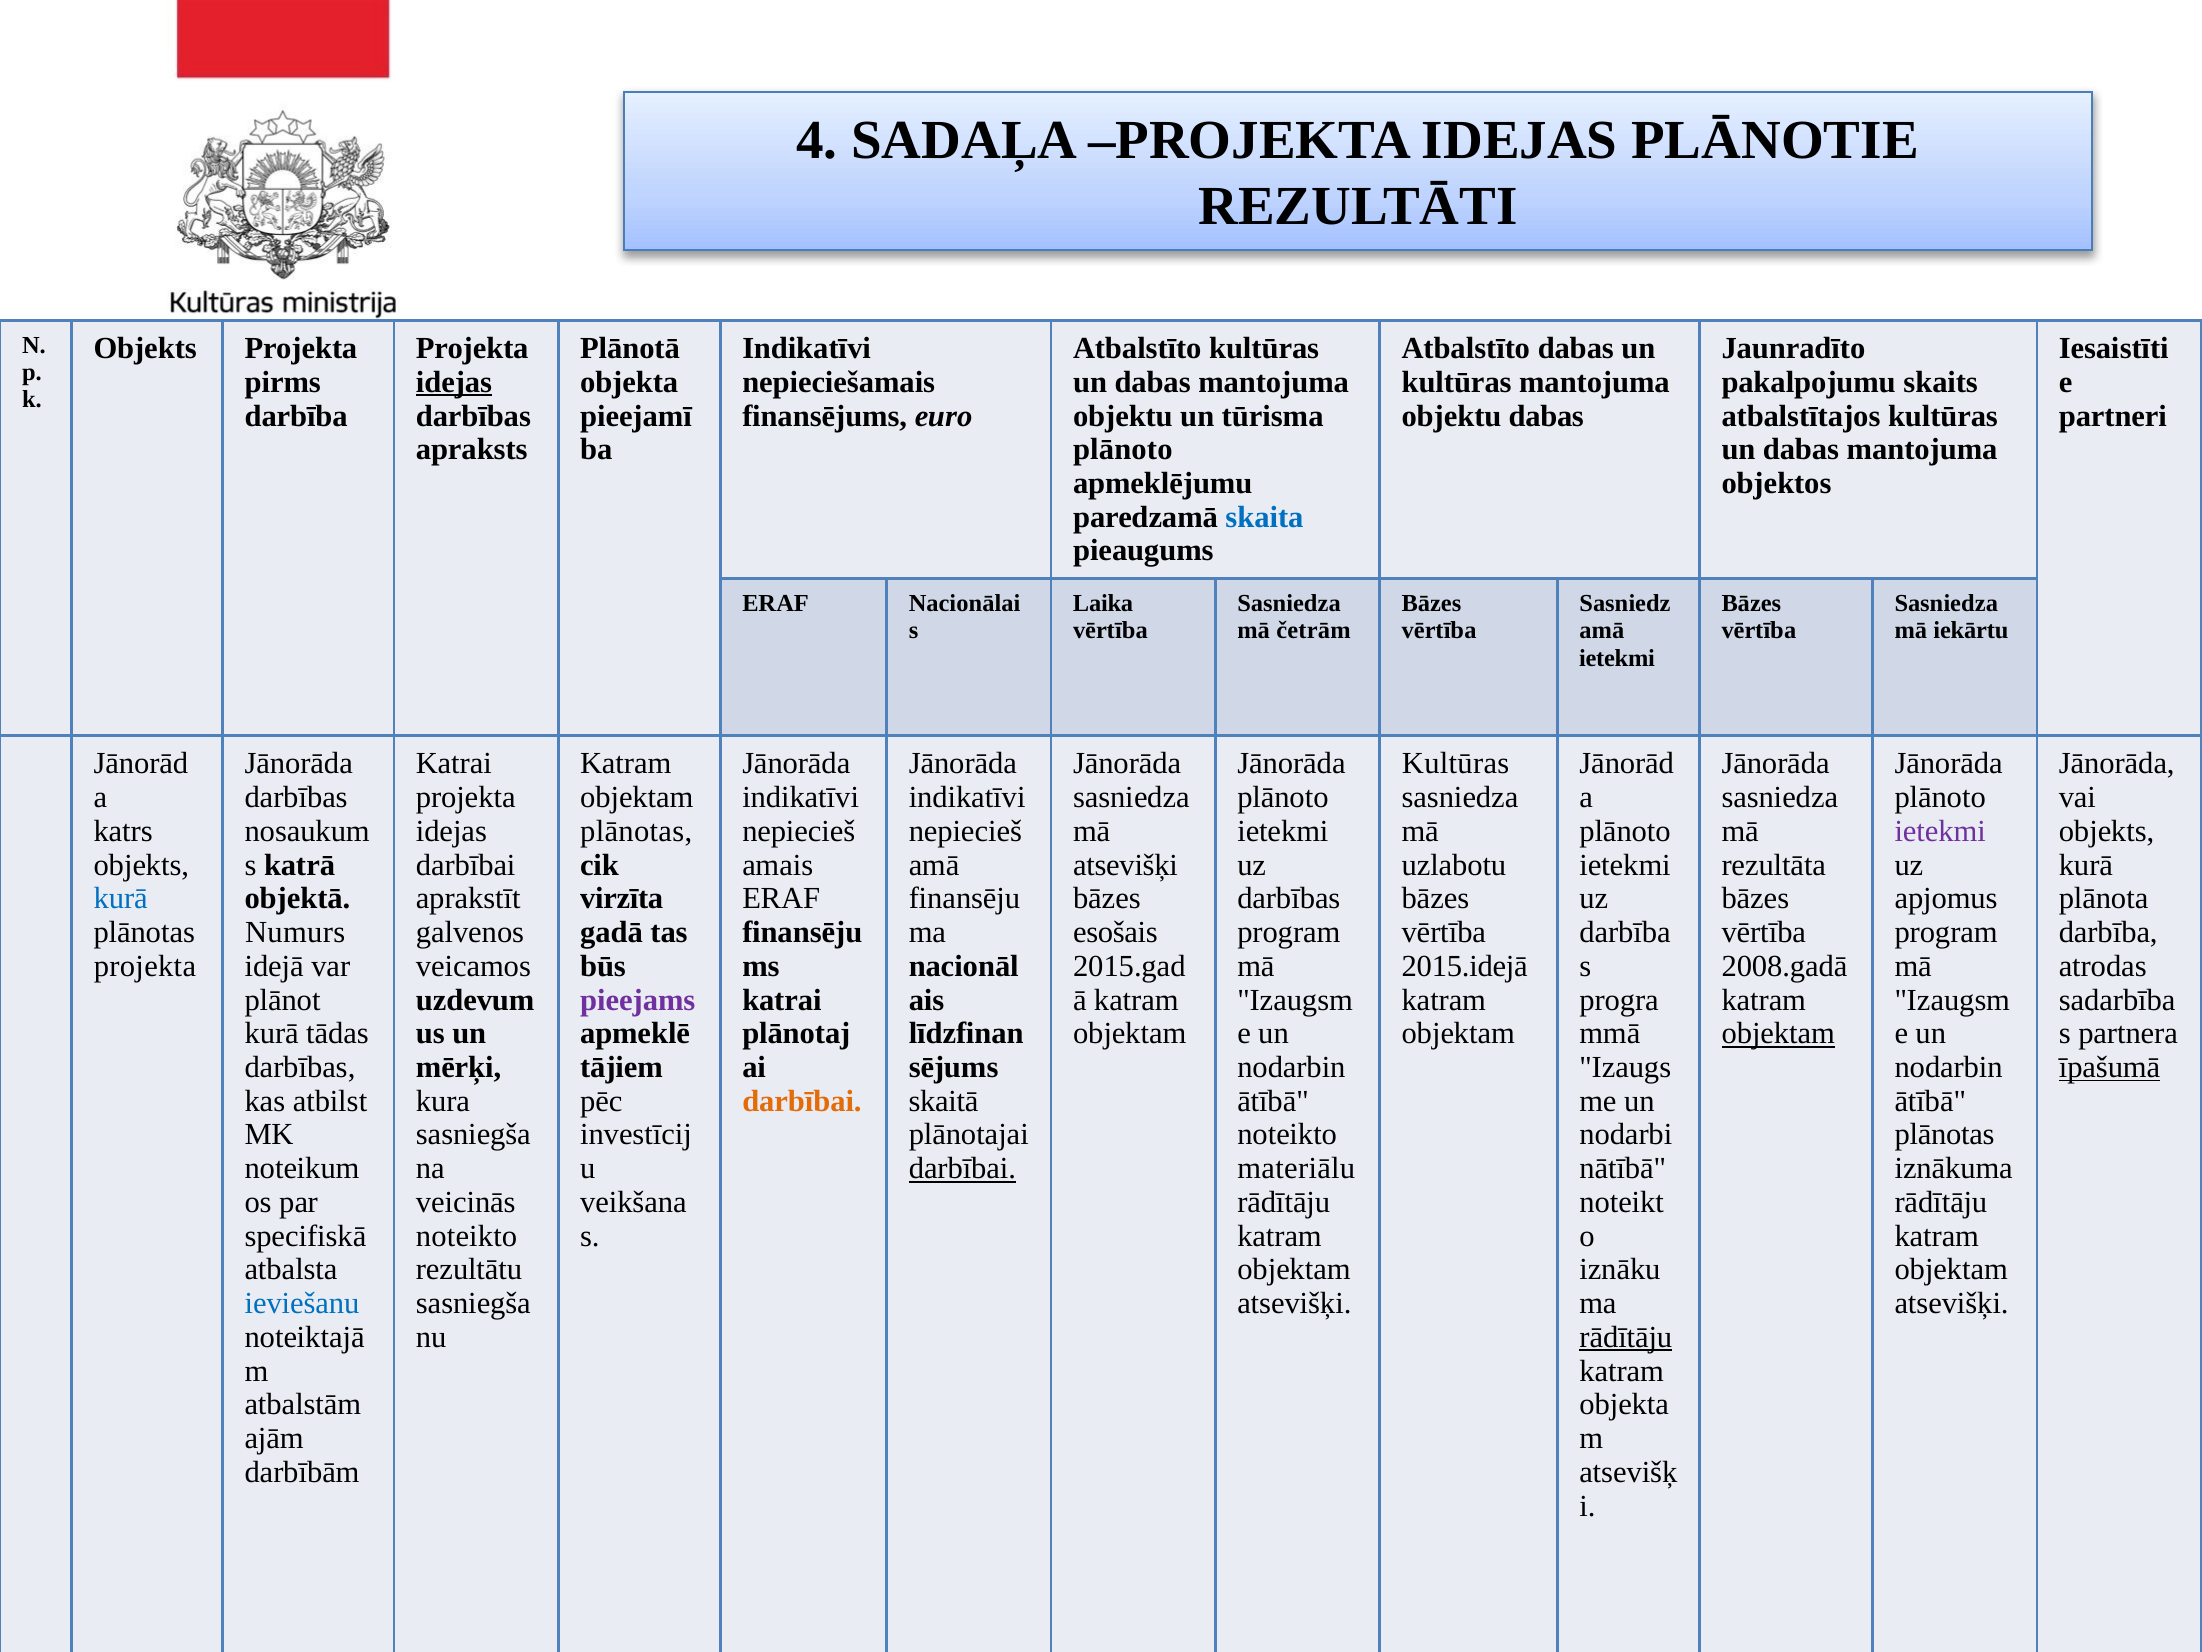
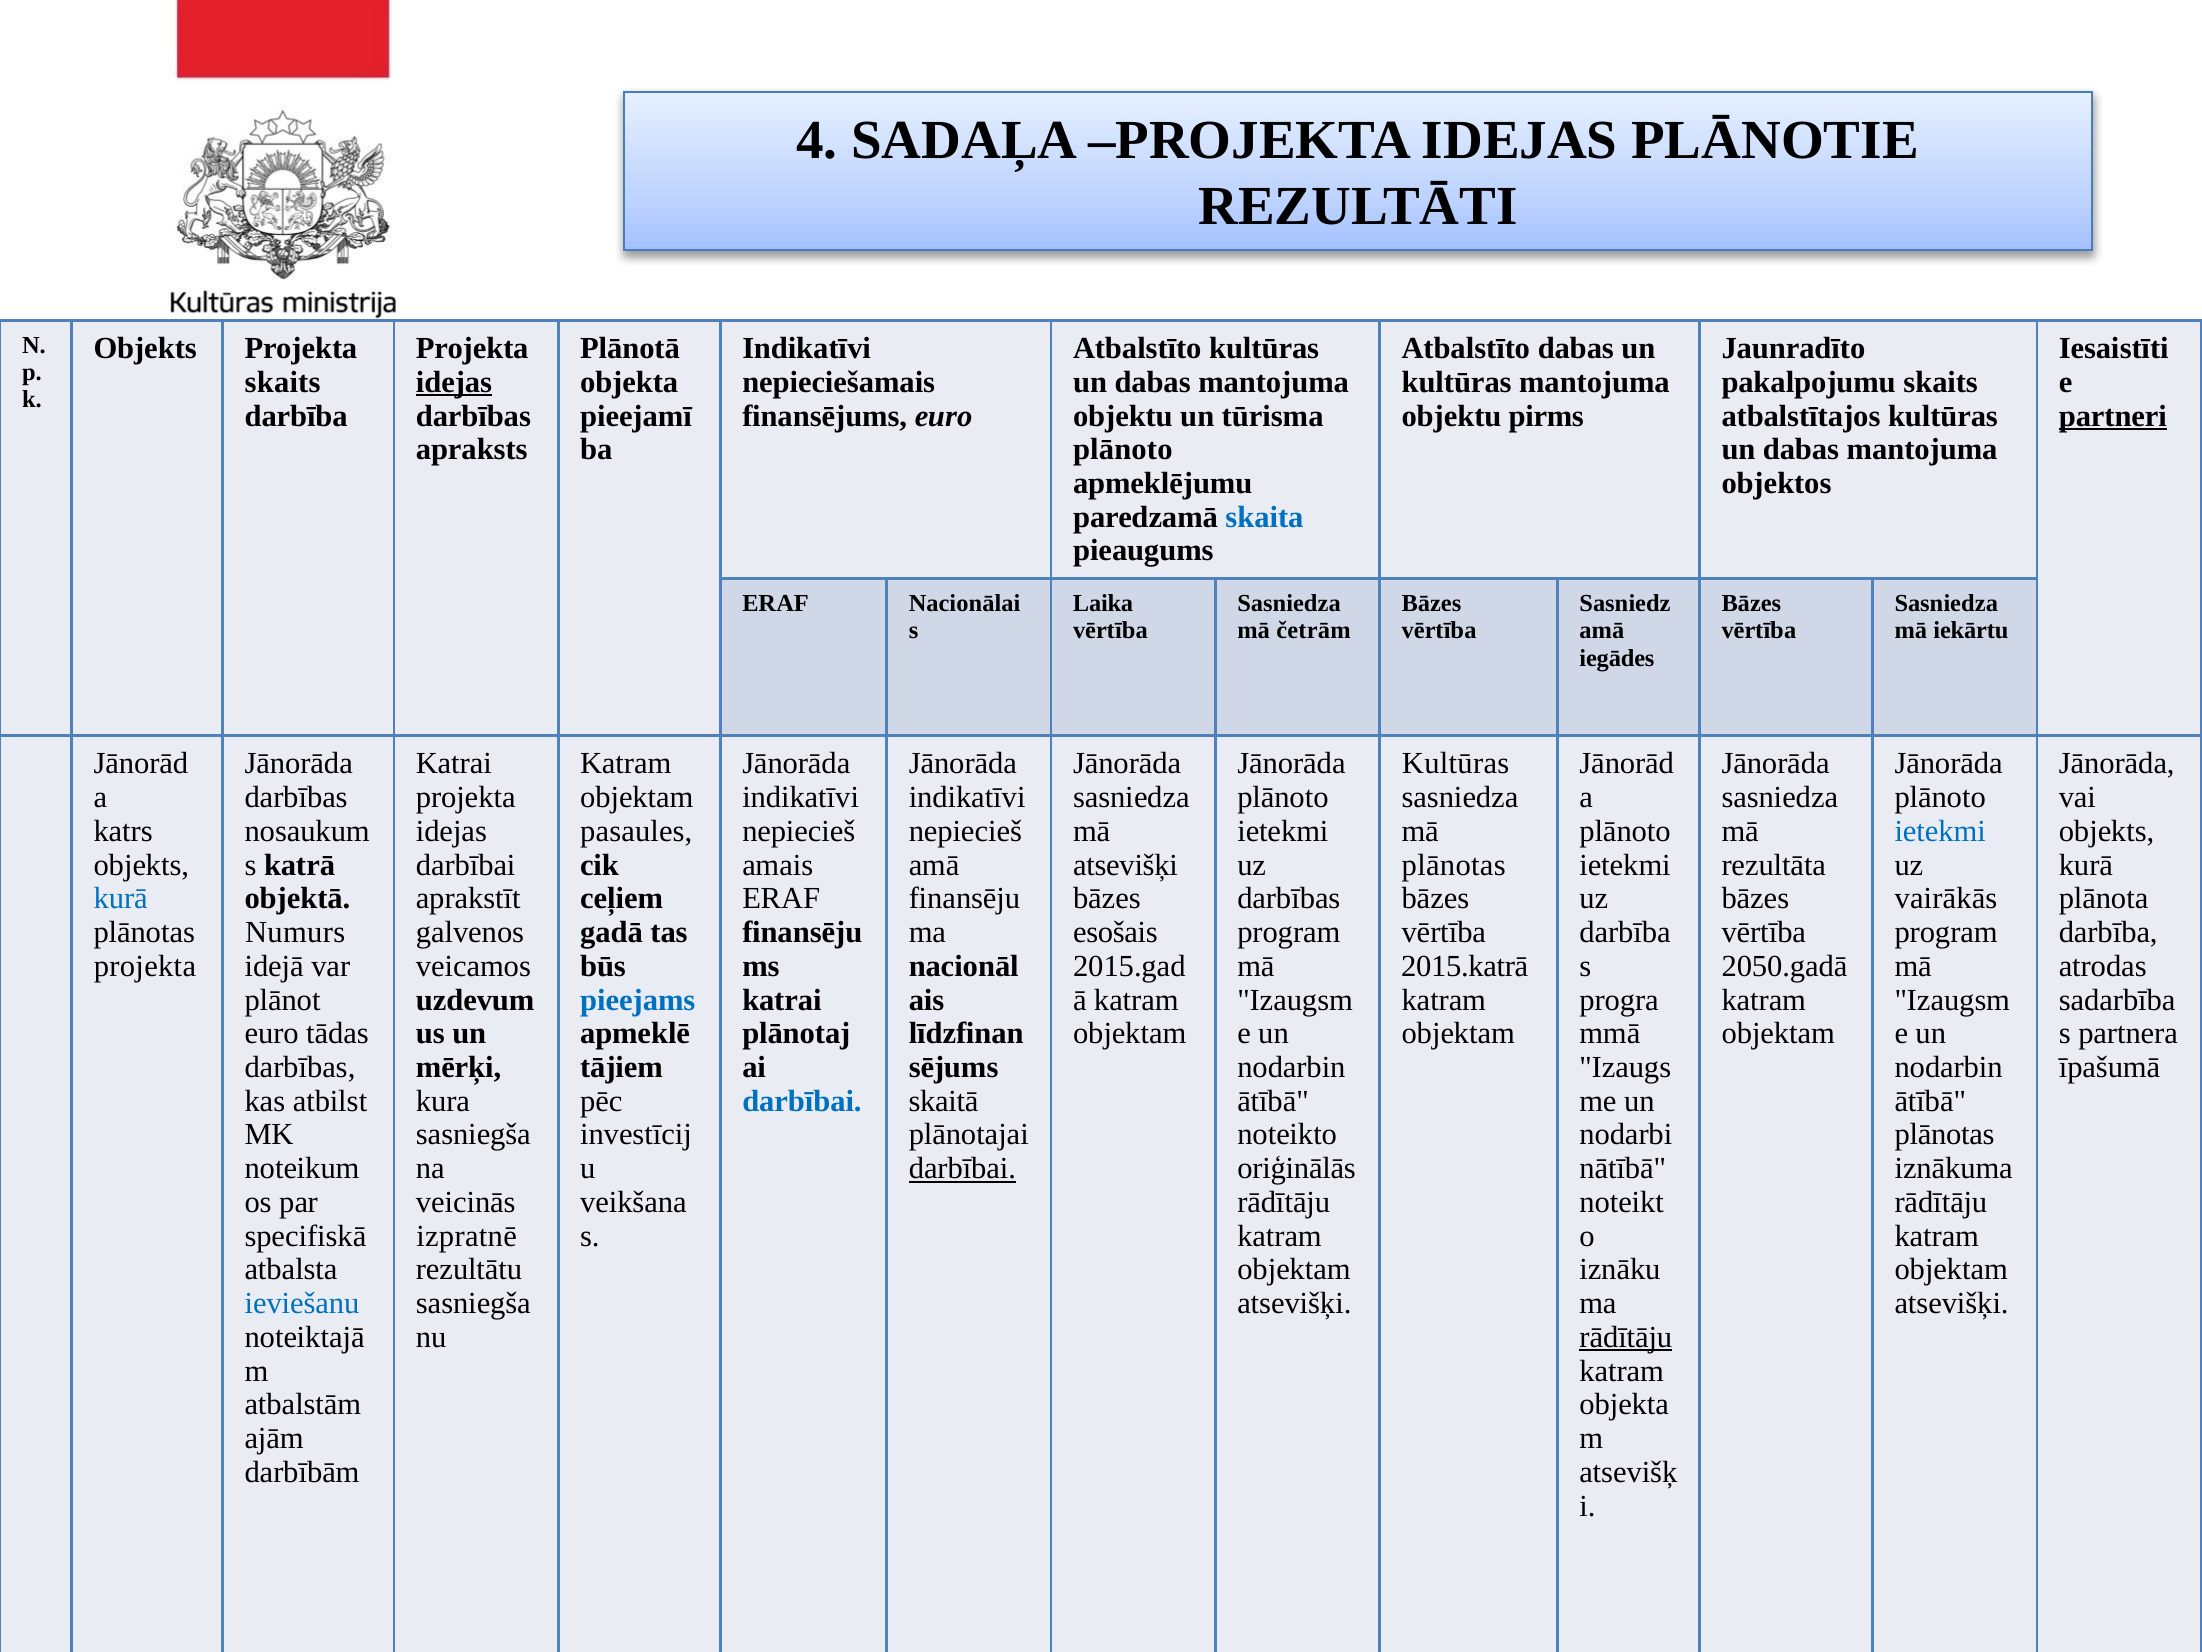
pirms: pirms -> skaits (283, 382)
objektu dabas: dabas -> pirms (1546, 416)
partneri underline: none -> present (2113, 416)
ietekmi: ietekmi -> iegādes (1617, 658)
plānotas: plānotas -> pasaules (636, 831)
ietekmi colour: purple -> blue (1940, 831)
uzlabotu: uzlabotu -> plānotas (1454, 865)
virzīta: virzīta -> ceļiem (622, 898)
apjomus: apjomus -> vairākās (1946, 898)
2015.idejā: 2015.idejā -> 2015.katrā (1465, 966)
2008.gadā: 2008.gadā -> 2050.gadā (1784, 966)
pieejams colour: purple -> blue (638, 1000)
kurā: kurā -> euro (272, 1033)
objektam underline: present -> none (1778, 1033)
īpašumā underline: present -> none (2110, 1067)
darbībai colour: orange -> blue (802, 1101)
materiālu: materiālu -> oriģinālās (1297, 1168)
noteikto: noteikto -> izpratnē (467, 1236)
